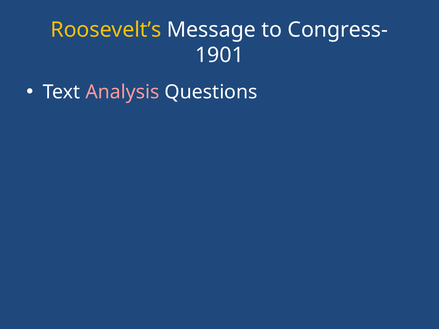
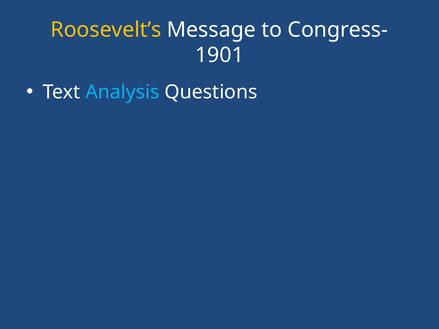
Analysis colour: pink -> light blue (122, 92)
